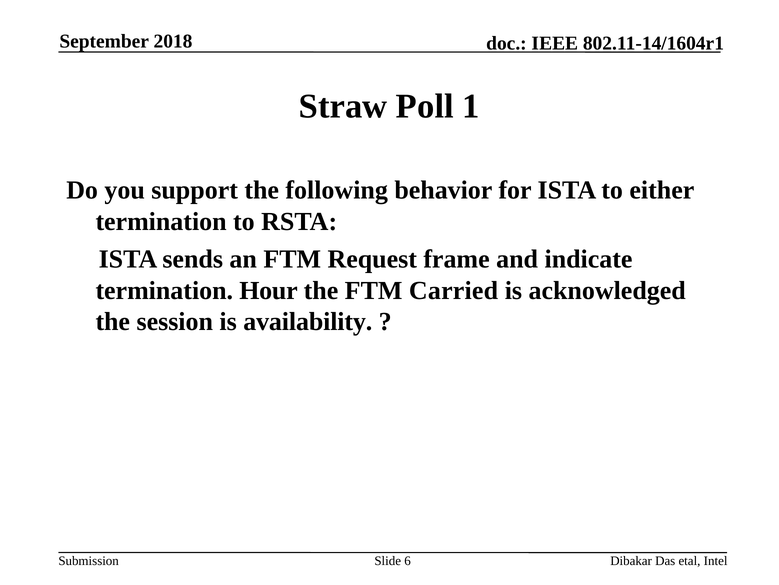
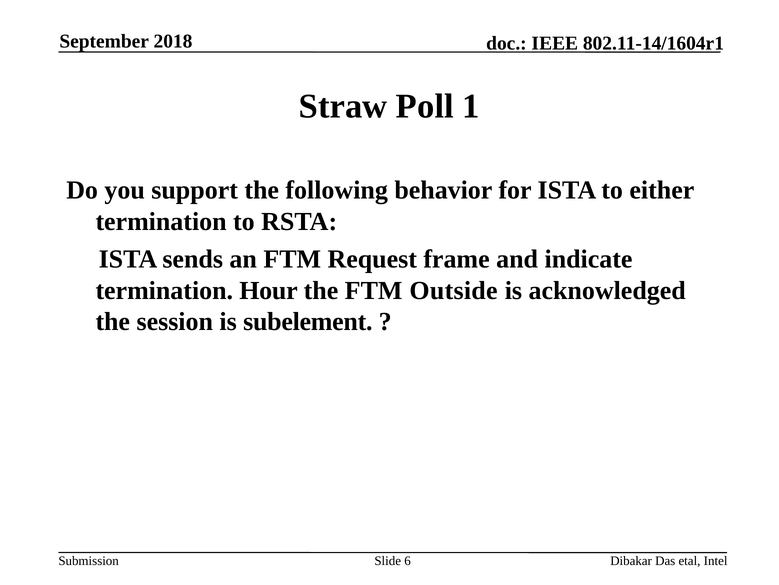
Carried: Carried -> Outside (454, 290)
availability: availability -> subelement (308, 321)
